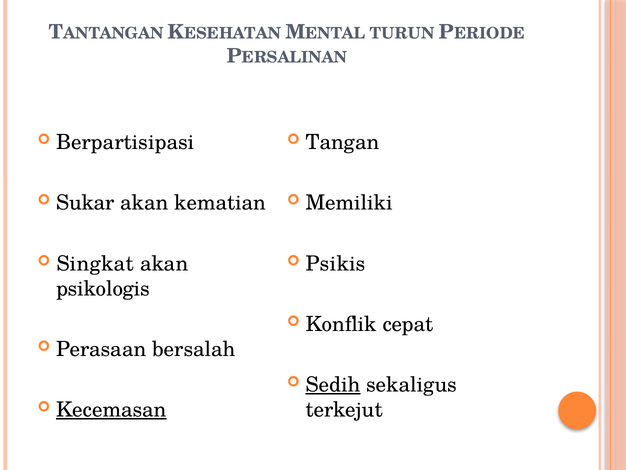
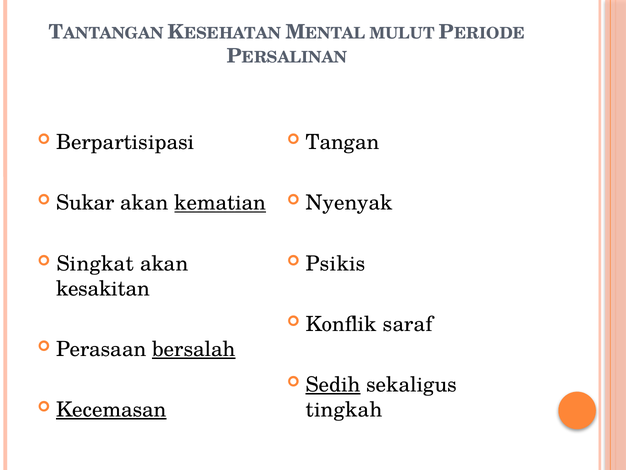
TURUN: TURUN -> MULUT (402, 33)
kematian underline: none -> present (220, 203)
Memiliki: Memiliki -> Nyenyak (349, 203)
psikologis: psikologis -> kesakitan (103, 288)
cepat: cepat -> saraf (408, 324)
bersalah underline: none -> present (194, 349)
terkejut: terkejut -> tingkah (344, 409)
